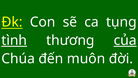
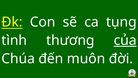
tình underline: present -> none (14, 40)
